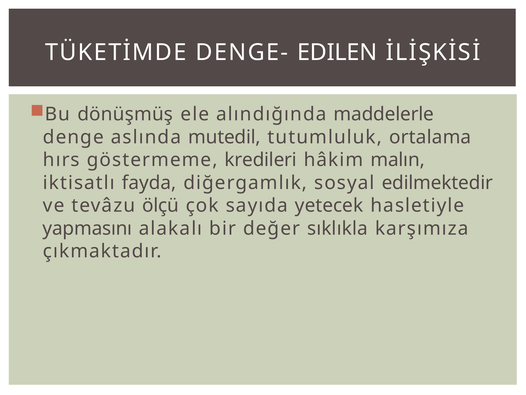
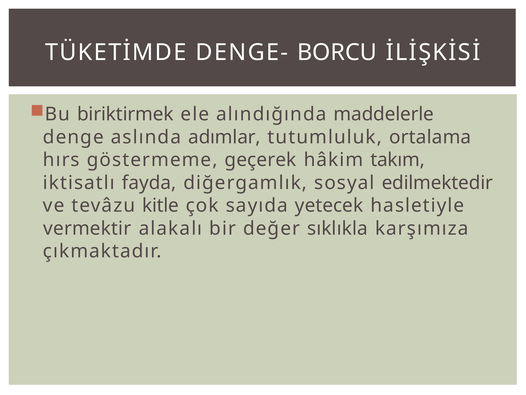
EDILEN: EDILEN -> BORCU (337, 52)
dönüşmüş: dönüşmüş -> biriktirmek (125, 114)
mutedil: mutedil -> adımlar (224, 137)
kredileri: kredileri -> geçerek (261, 160)
malın: malın -> takım (398, 160)
ölçü: ölçü -> kitle (160, 205)
yapmasını: yapmasını -> vermektir (87, 228)
